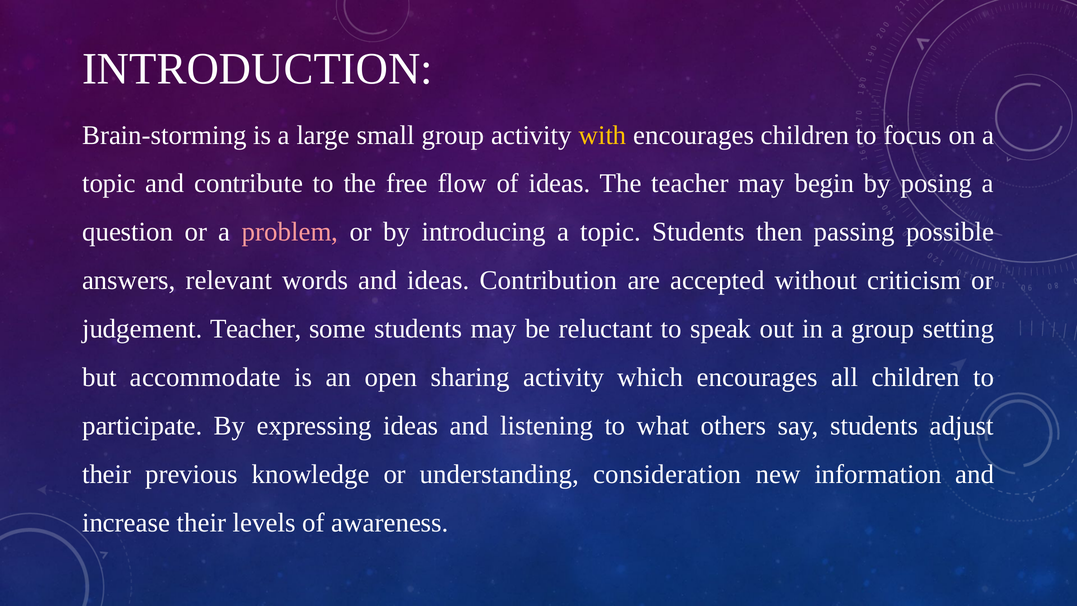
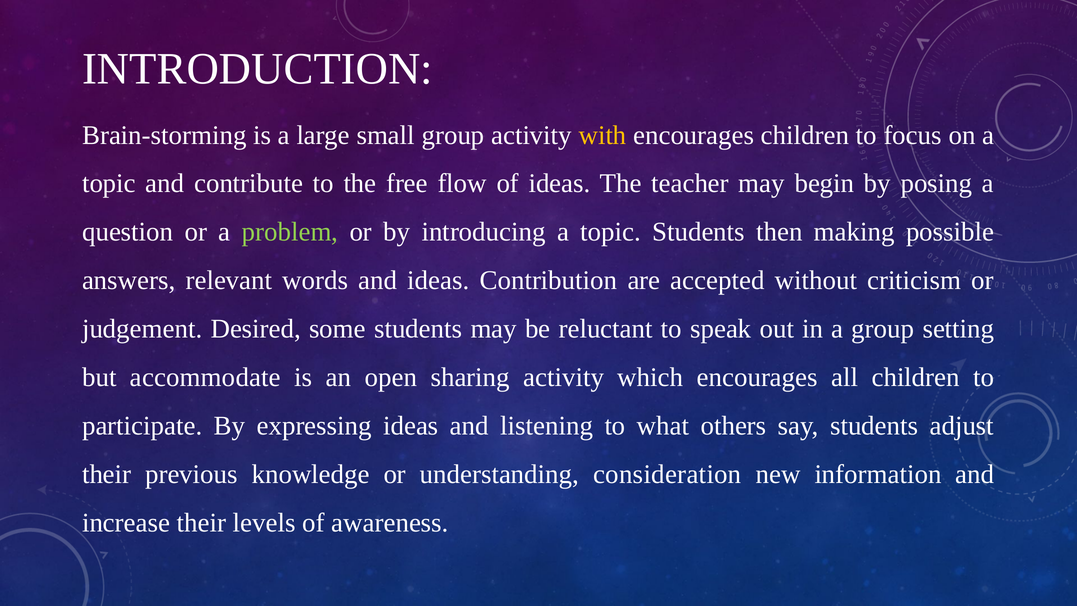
problem colour: pink -> light green (290, 232)
passing: passing -> making (854, 232)
judgement Teacher: Teacher -> Desired (256, 329)
